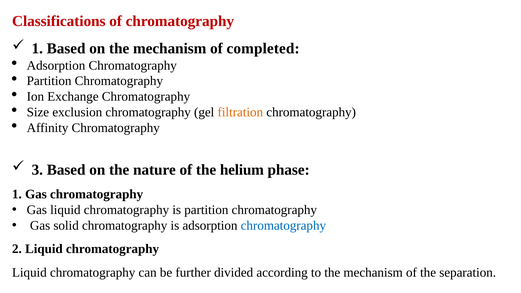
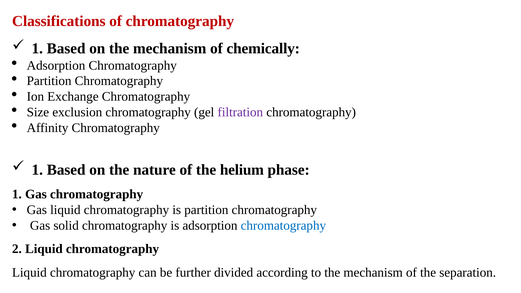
completed: completed -> chemically (263, 49)
filtration colour: orange -> purple (240, 112)
3: 3 -> 1 (37, 170)
